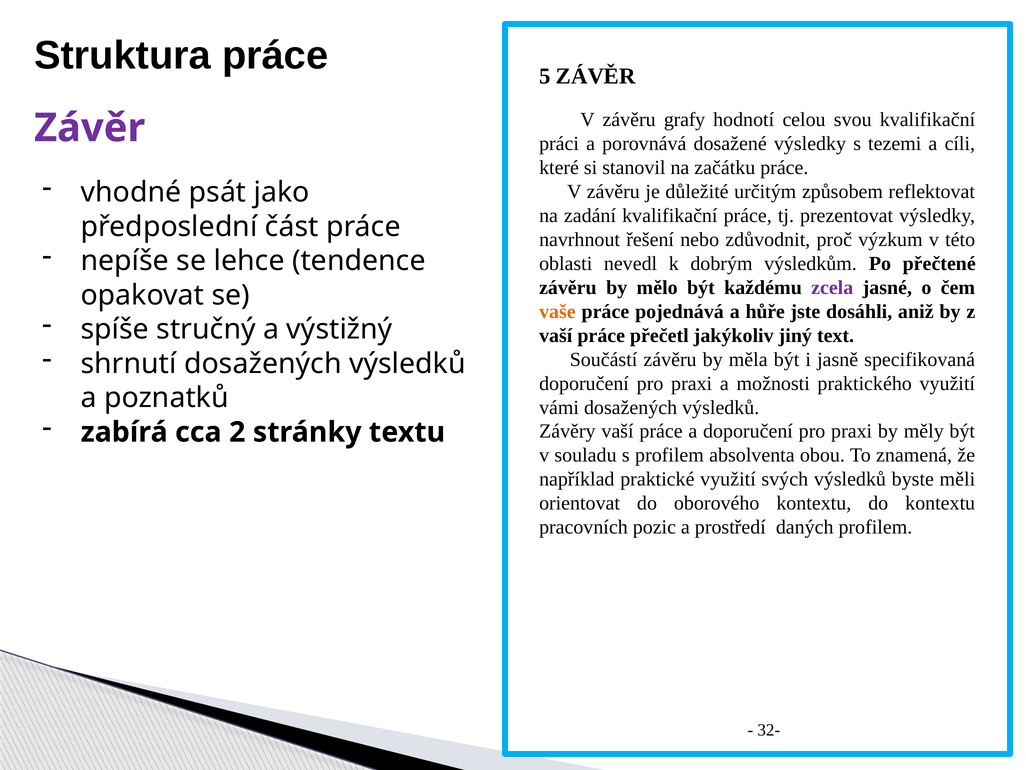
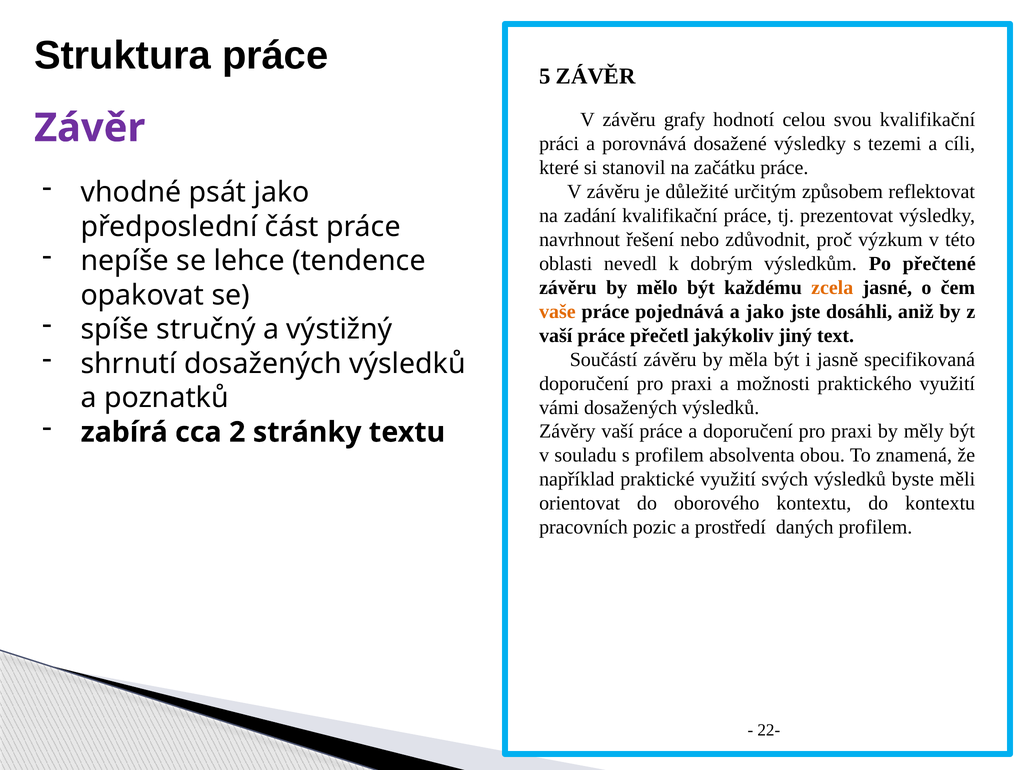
zcela colour: purple -> orange (832, 287)
a hůře: hůře -> jako (765, 311)
32-: 32- -> 22- (769, 730)
